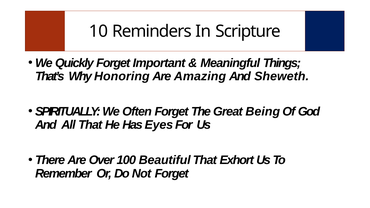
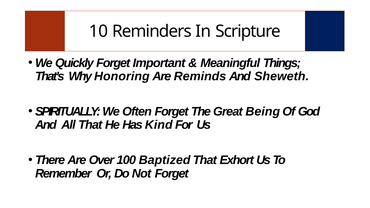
Amazing: Amazing -> Reminds (200, 76)
Eyes: Eyes -> Kind (159, 125)
Beautiful: Beautiful -> Baptized (165, 160)
